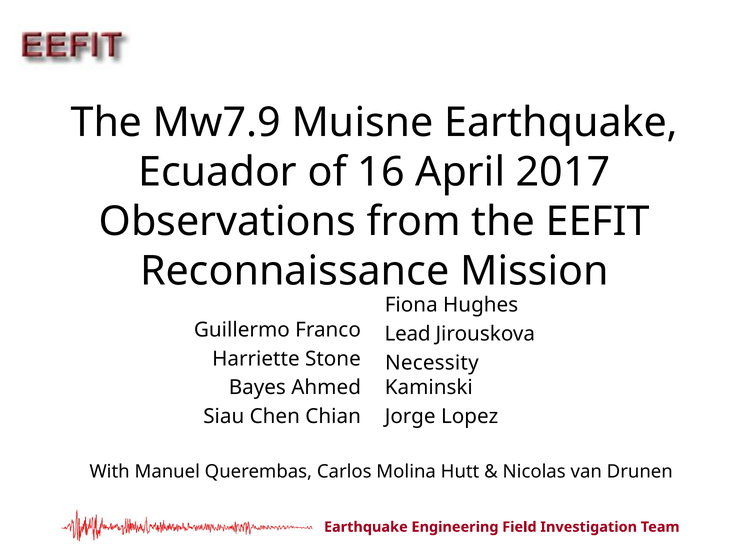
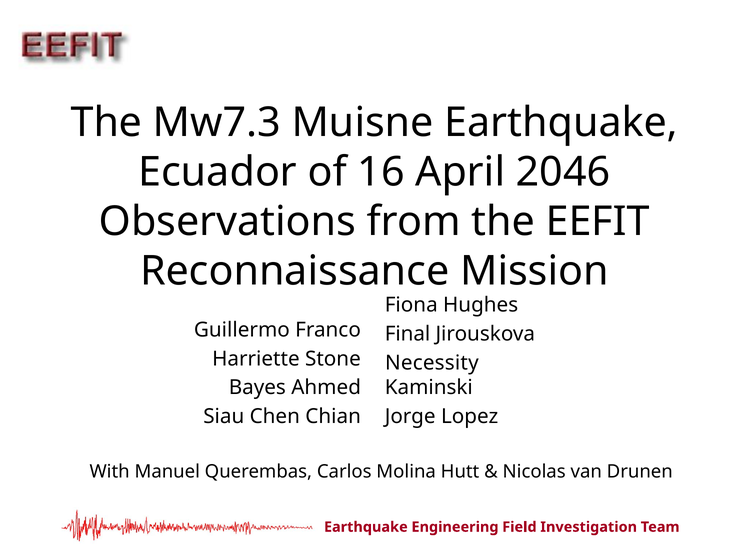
Mw7.9: Mw7.9 -> Mw7.3 (217, 123)
2017: 2017 -> 2046 (563, 172)
Lead: Lead -> Final (408, 334)
